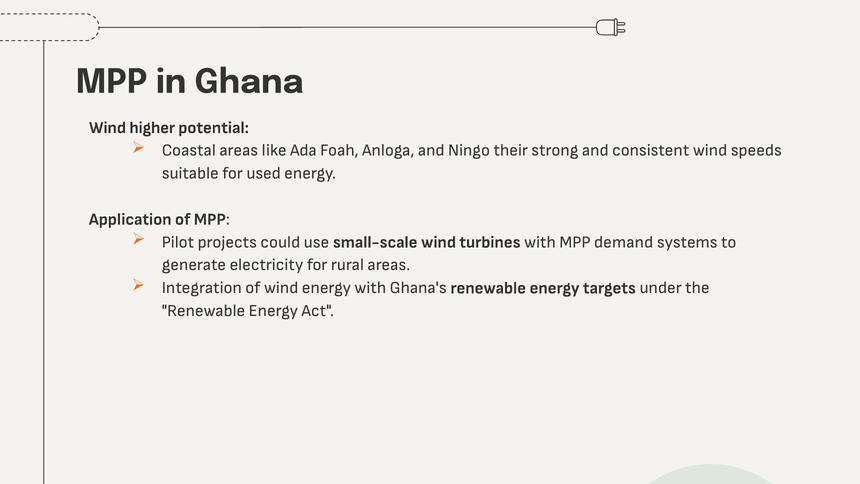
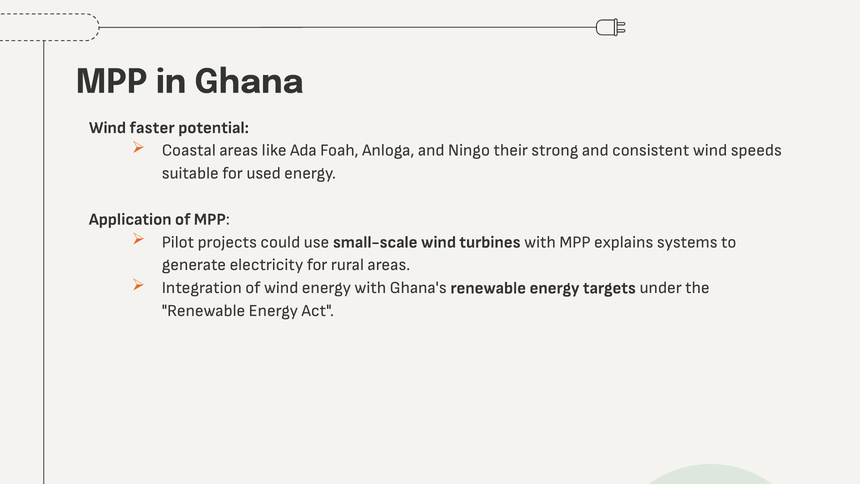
higher: higher -> faster (152, 128)
demand: demand -> explains (624, 242)
